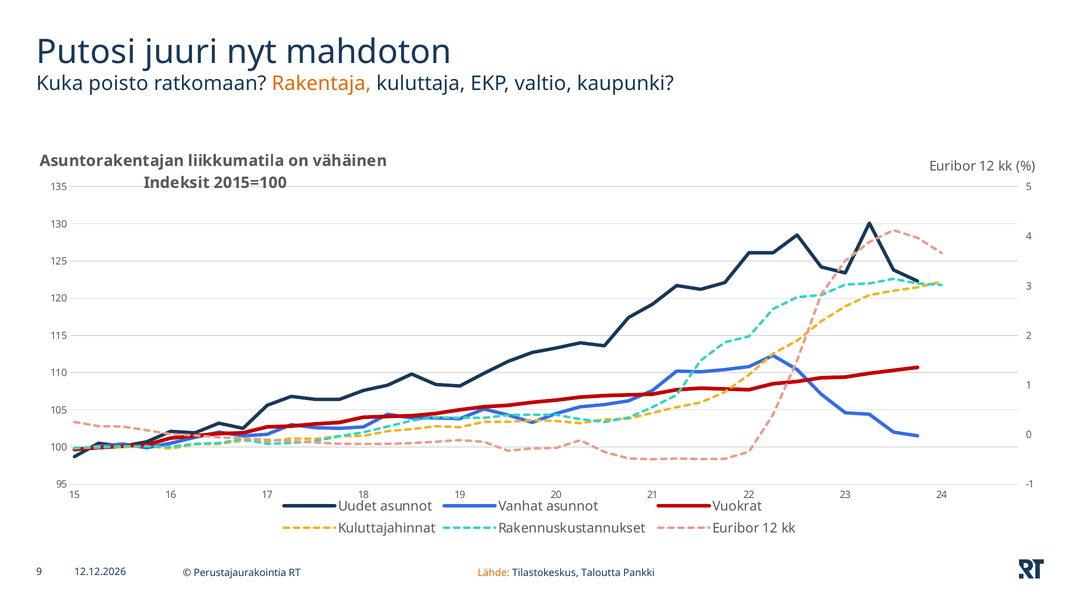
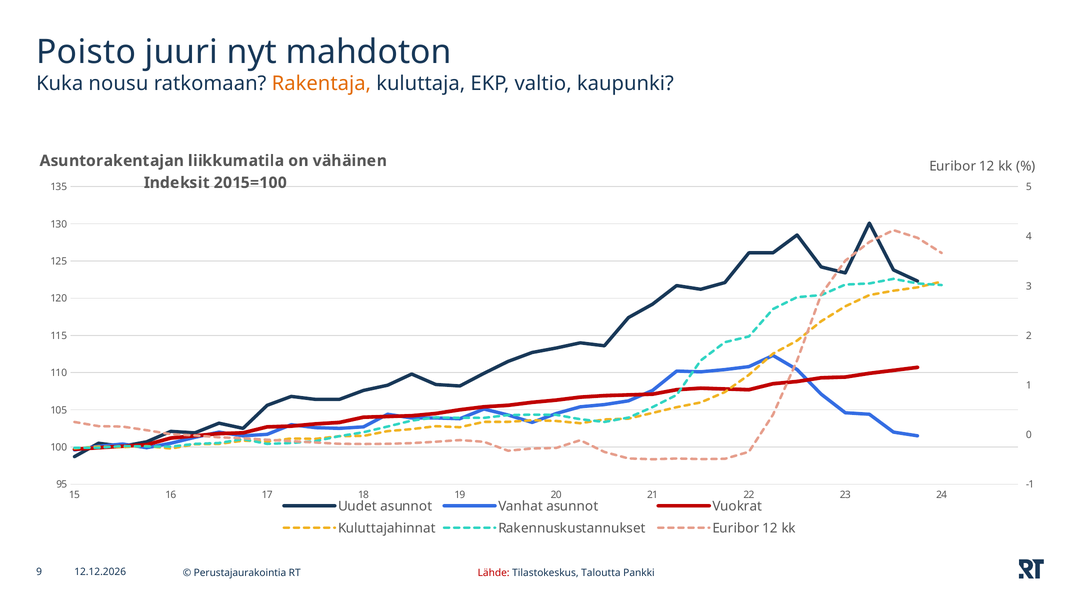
Putosi: Putosi -> Poisto (86, 52)
poisto: poisto -> nousu (118, 84)
Lähde colour: orange -> red (494, 572)
